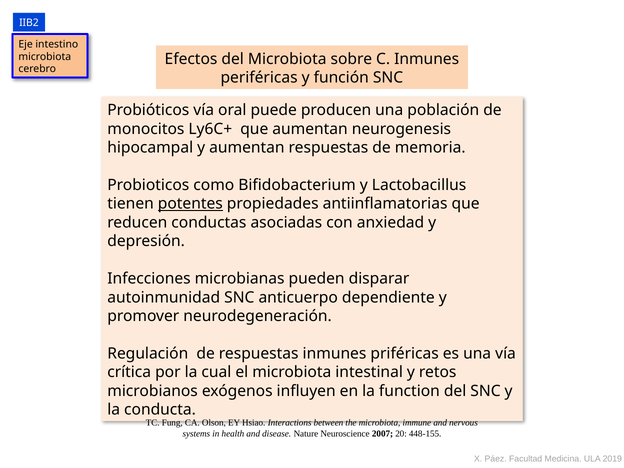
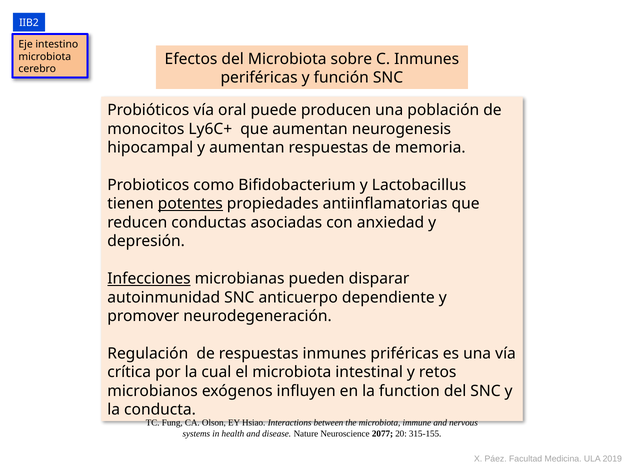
Infecciones underline: none -> present (149, 279)
2007: 2007 -> 2077 (383, 434)
448-155: 448-155 -> 315-155 (425, 434)
